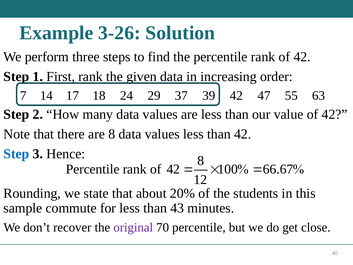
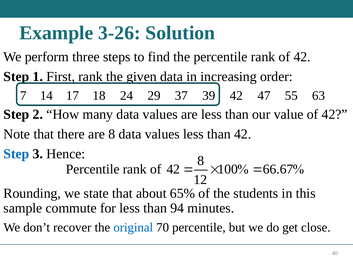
20%: 20% -> 65% (183, 193)
43: 43 -> 94 (177, 208)
original colour: purple -> blue (133, 227)
